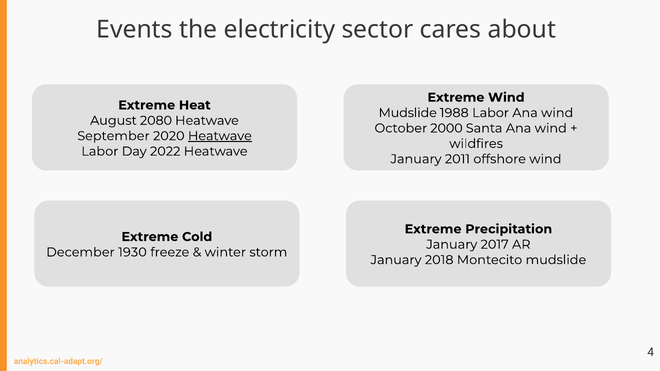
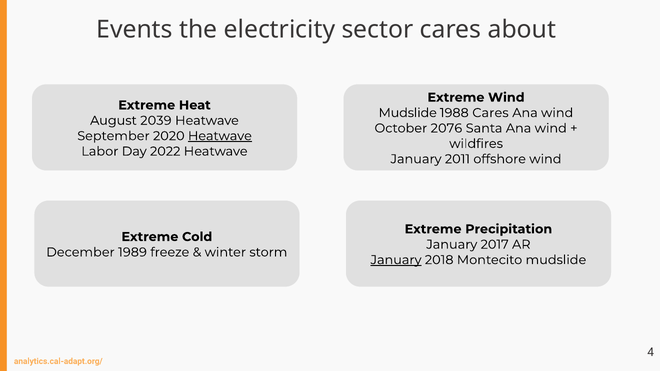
1988 Labor: Labor -> Cares (490, 113)
2080: 2080 -> 2039 (156, 121)
2000: 2000 -> 2076 (446, 128)
1930: 1930 -> 1989 (133, 252)
January underline: none -> present (396, 260)
